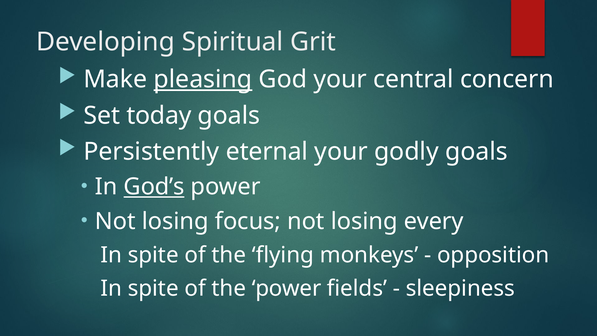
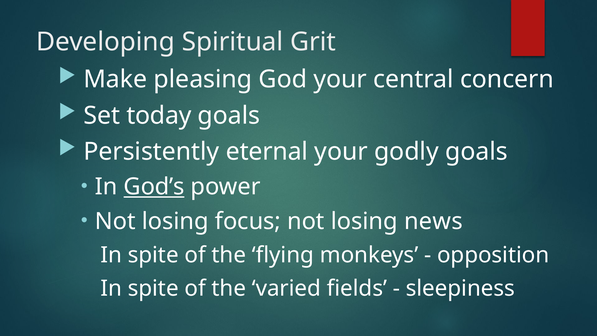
pleasing underline: present -> none (203, 79)
every: every -> news (433, 221)
the power: power -> varied (286, 288)
